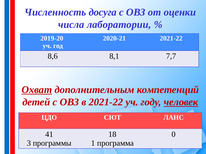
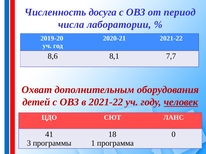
оценки: оценки -> период (180, 12)
Охват underline: present -> none (37, 90)
компетенций: компетенций -> оборудования (168, 90)
